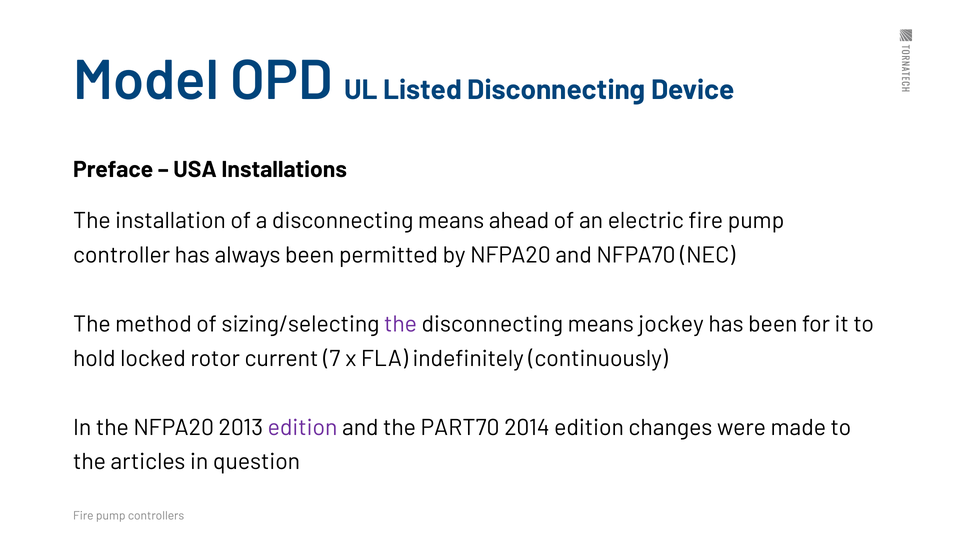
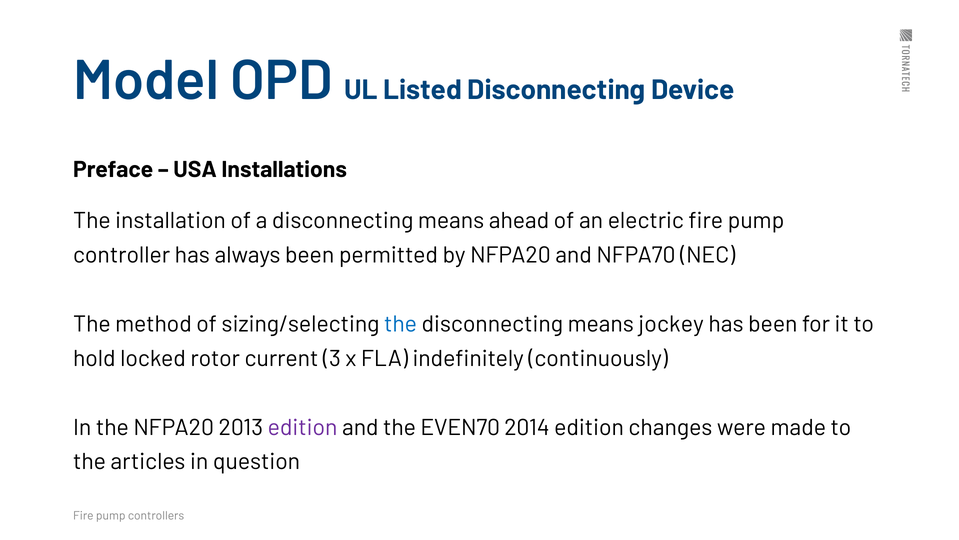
the colour: purple -> blue (401, 324)
7: 7 -> 3 (332, 358)
PART70: PART70 -> EVEN70 (460, 427)
